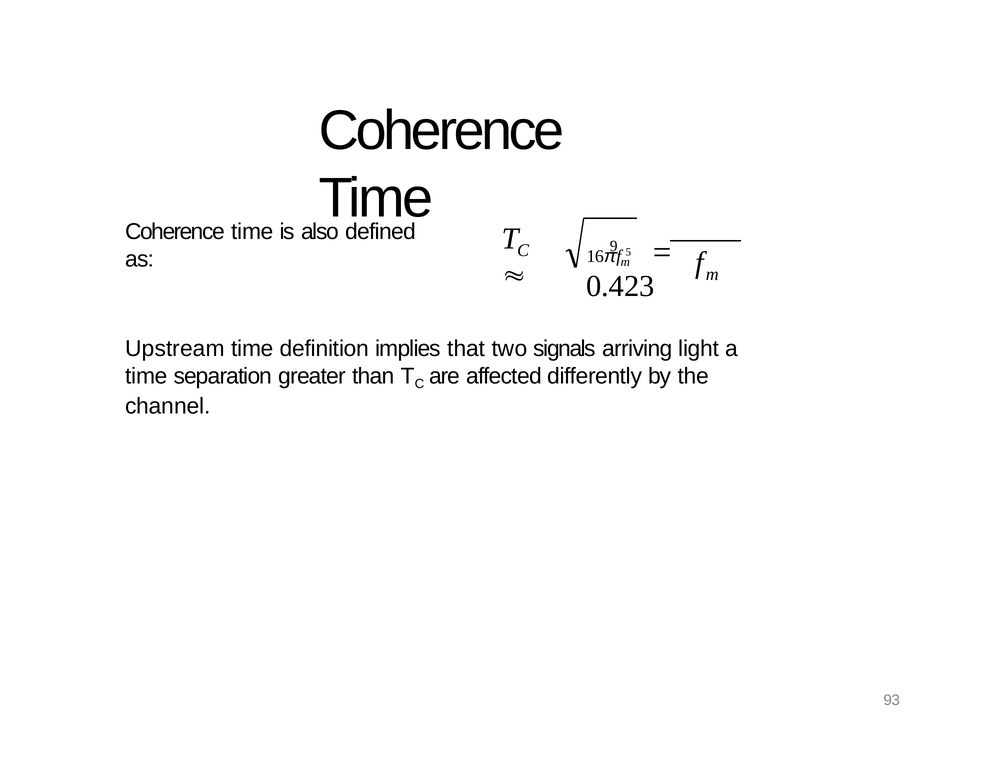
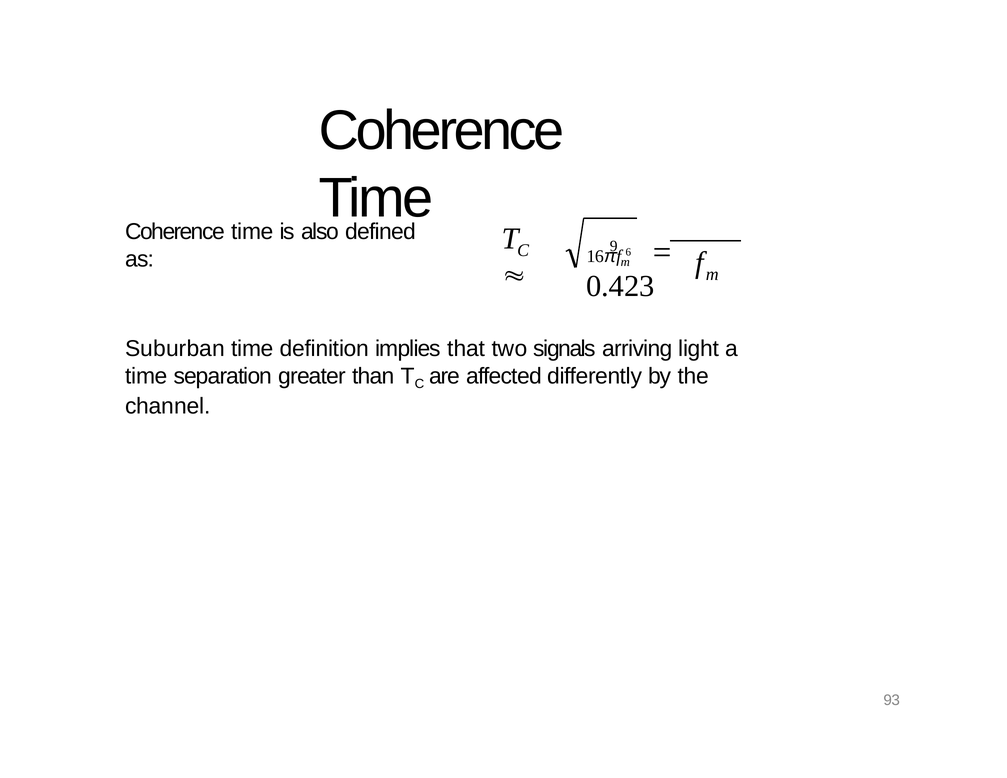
5: 5 -> 6 (628, 252)
Upstream: Upstream -> Suburban (175, 349)
